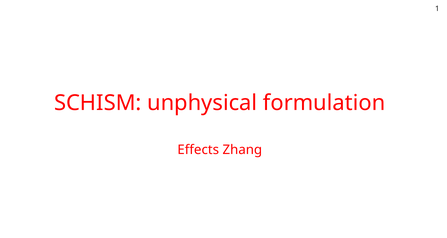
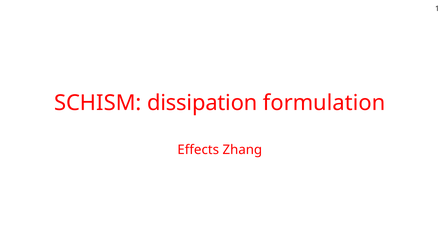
unphysical: unphysical -> dissipation (202, 103)
